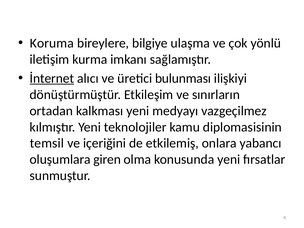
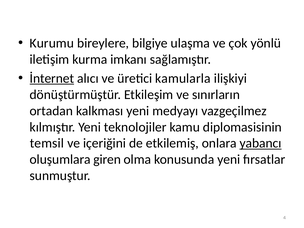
Koruma: Koruma -> Kurumu (52, 43)
bulunması: bulunması -> kamularla (183, 78)
yabancı underline: none -> present (261, 143)
